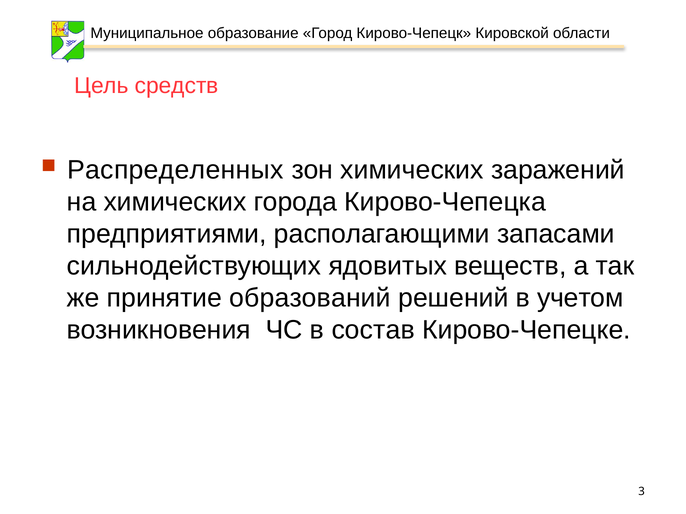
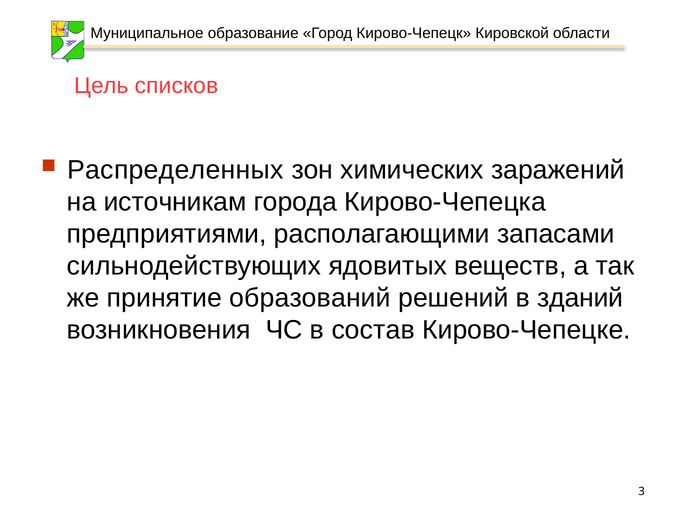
средств: средств -> списков (177, 86)
на химических: химических -> источникам (175, 202)
учетом: учетом -> зданий (580, 298)
